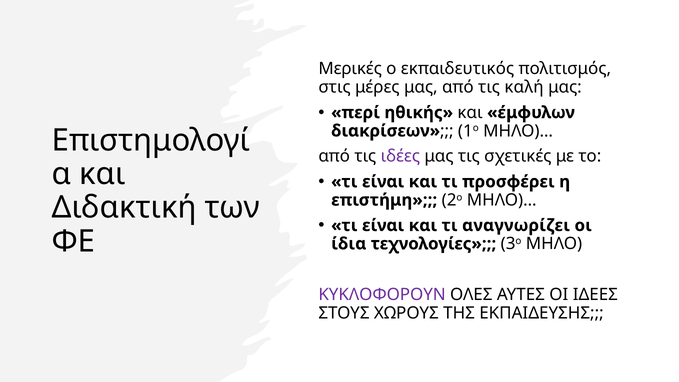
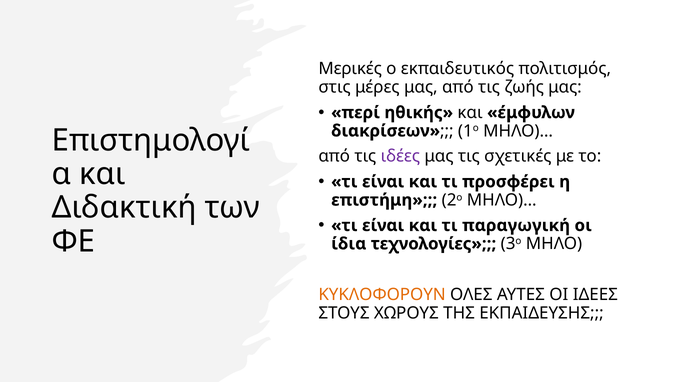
καλή: καλή -> ζωής (524, 87)
αναγνωρίζει: αναγνωρίζει -> παραγωγική (516, 225)
ΚΥΚΛΟΦΟΡΟΥΝ colour: purple -> orange (382, 295)
